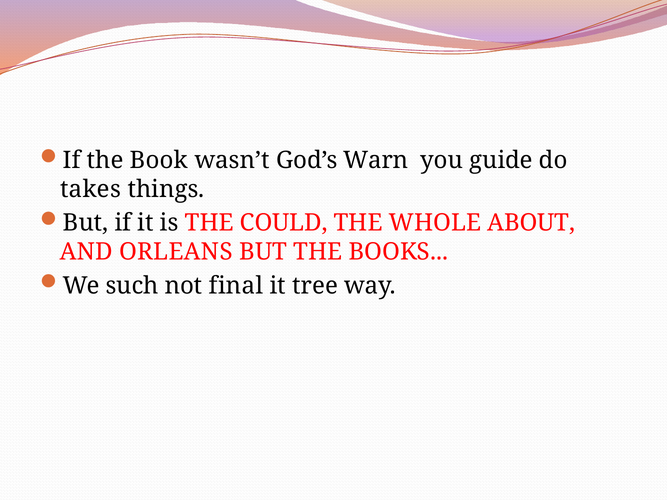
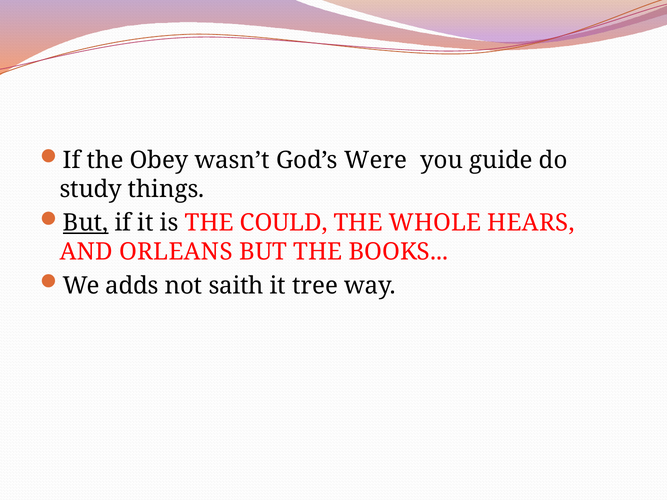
Book: Book -> Obey (159, 161)
Warn: Warn -> Were (376, 161)
takes: takes -> study (91, 189)
But underline: none -> present (86, 223)
ABOUT: ABOUT -> HEARS (531, 223)
such: such -> adds (132, 286)
final: final -> saith (236, 286)
